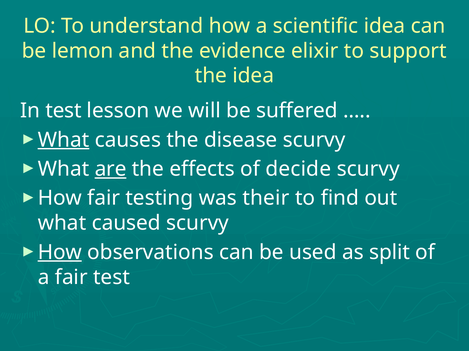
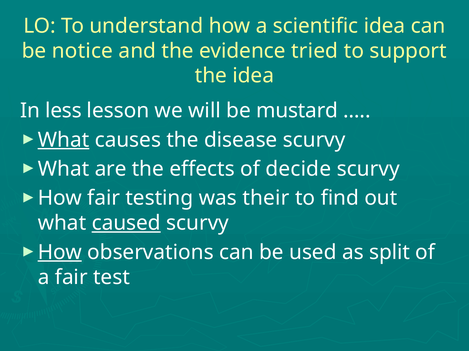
lemon: lemon -> notice (82, 51)
elixir: elixir -> tried (315, 51)
In test: test -> less (63, 111)
suffered: suffered -> mustard (297, 111)
are underline: present -> none (111, 169)
caused underline: none -> present (126, 224)
